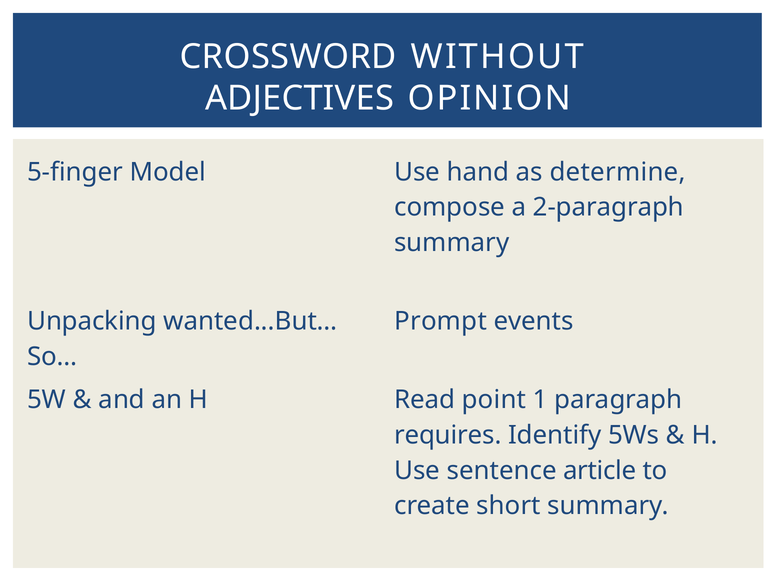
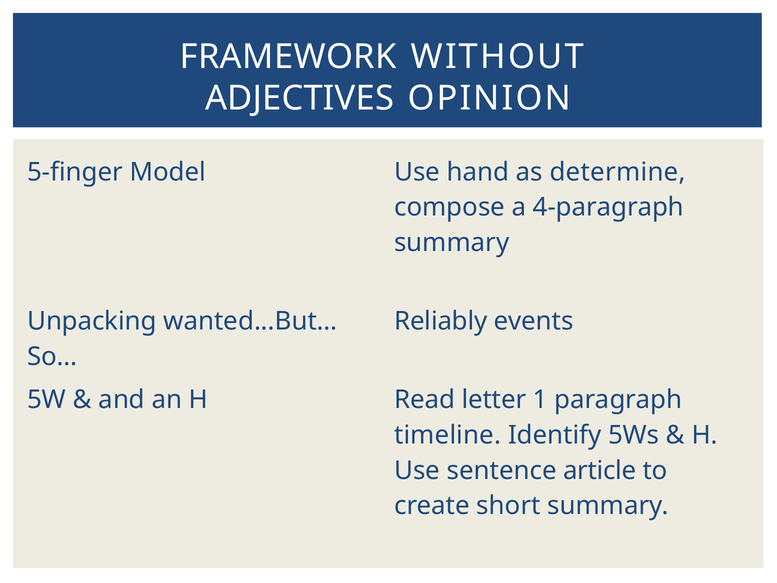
CROSSWORD: CROSSWORD -> FRAMEWORK (288, 57)
2-paragraph: 2-paragraph -> 4-paragraph (608, 207)
Prompt: Prompt -> Reliably (441, 321)
point: point -> letter (494, 400)
requires: requires -> timeline (448, 435)
